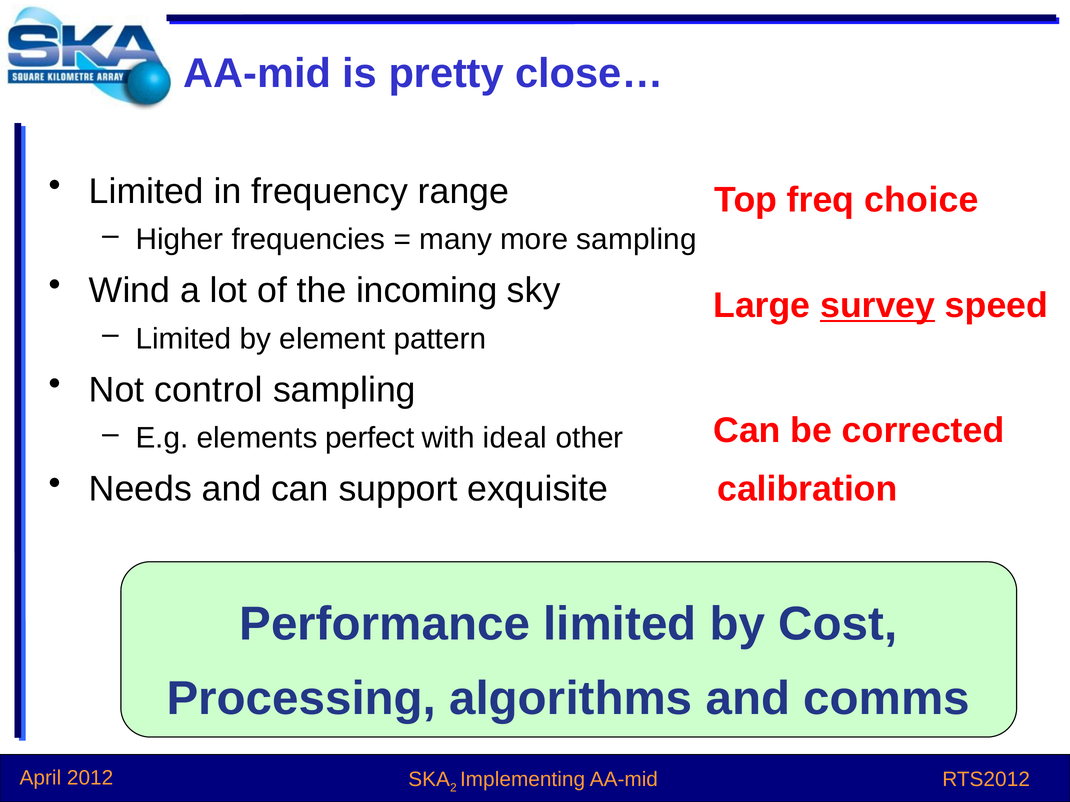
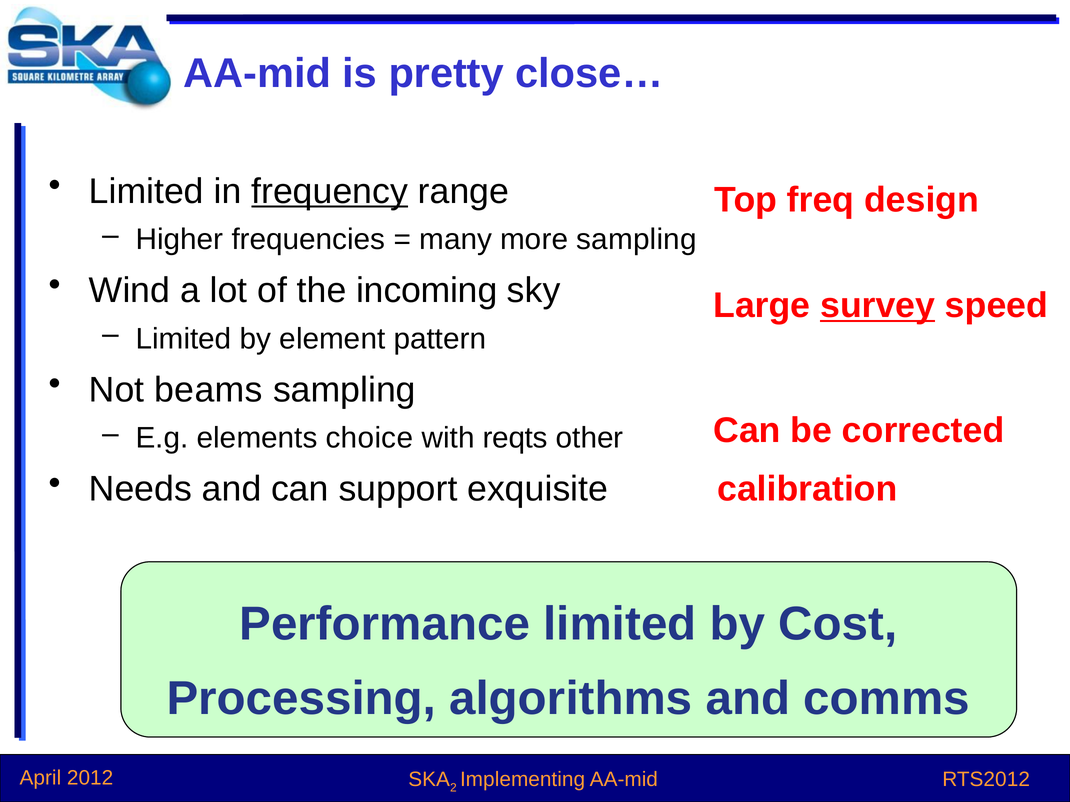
frequency underline: none -> present (330, 191)
choice: choice -> design (922, 200)
control: control -> beams (208, 390)
perfect: perfect -> choice (369, 438)
ideal: ideal -> reqts (515, 438)
